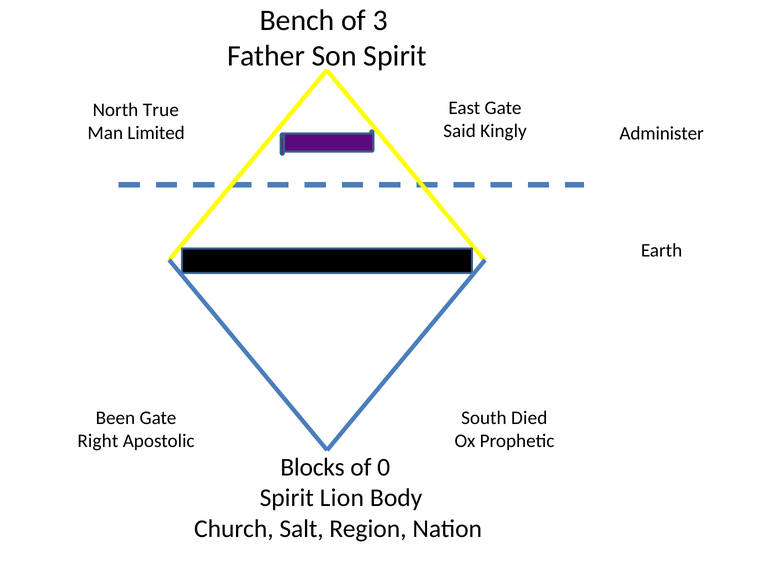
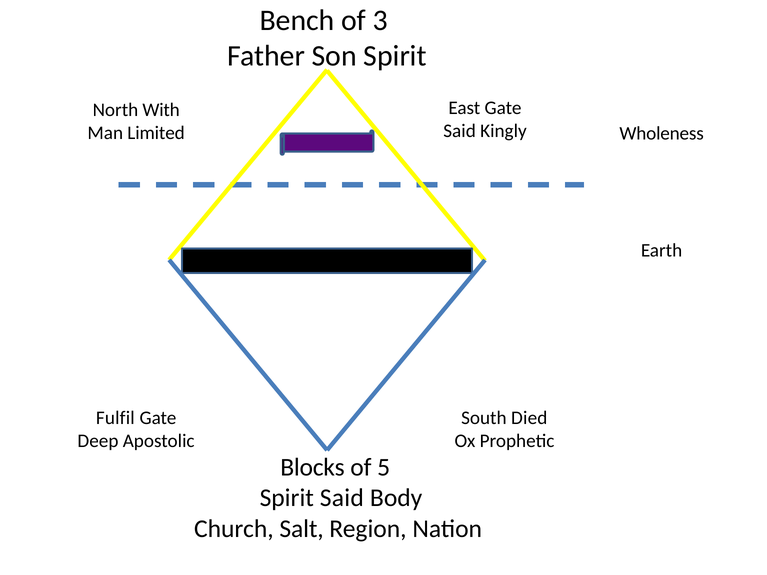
True: True -> With (161, 110)
Administer: Administer -> Wholeness (662, 133)
Been: Been -> Fulfil (115, 418)
Right: Right -> Deep (98, 441)
0: 0 -> 5 (384, 467)
Spirit Lion: Lion -> Said (342, 498)
